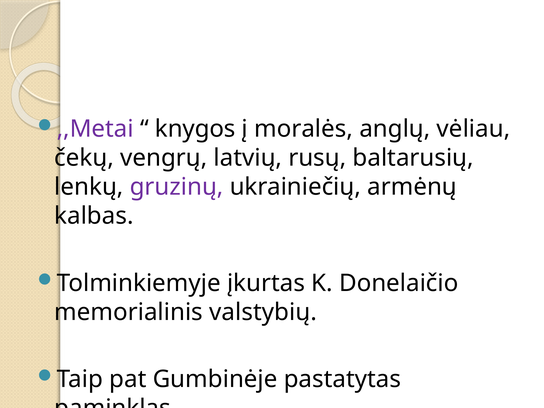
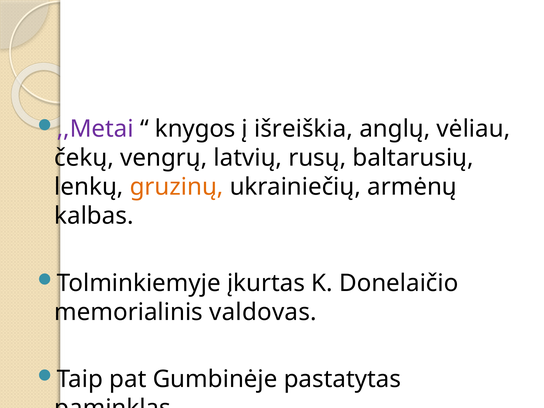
moralės: moralės -> išreiškia (304, 129)
gruzinų colour: purple -> orange (177, 187)
valstybių: valstybių -> valdovas (263, 312)
